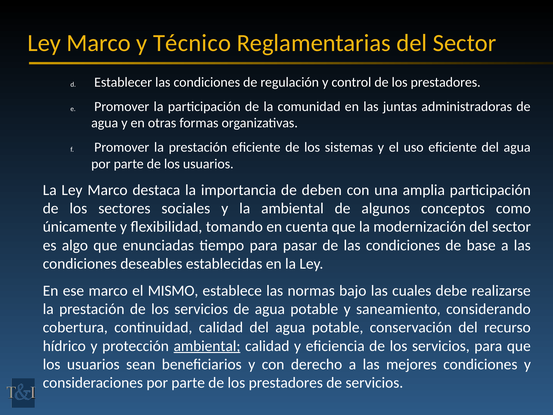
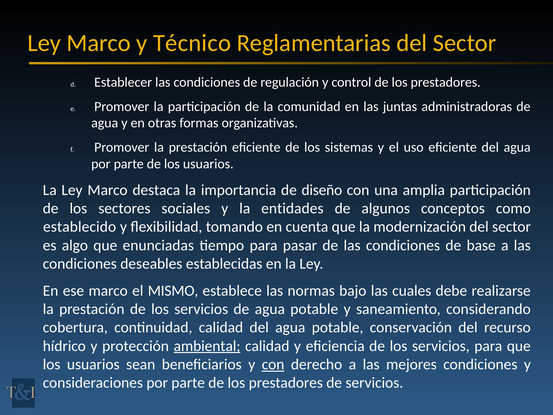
deben: deben -> diseño (322, 190)
la ambiental: ambiental -> entidades (292, 208)
únicamente: únicamente -> establecido (80, 227)
con underline: none -> present (273, 364)
